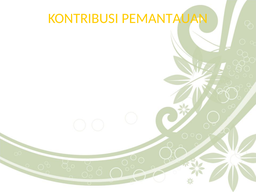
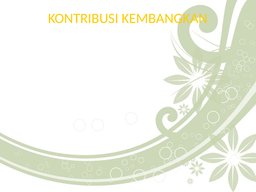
PEMANTAUAN: PEMANTAUAN -> KEMBANGKAN (165, 18)
